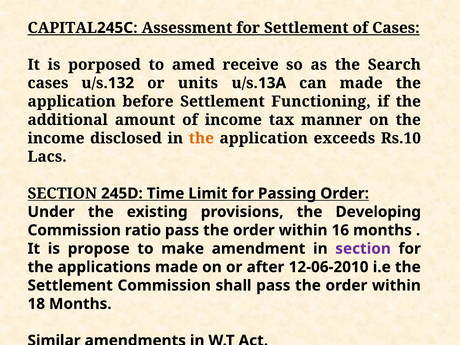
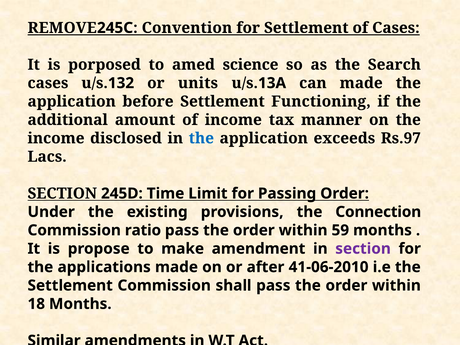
CAPITAL: CAPITAL -> REMOVE (62, 28)
Assessment: Assessment -> Convention (187, 28)
receive: receive -> science (251, 65)
the colour: orange -> blue (201, 138)
Rs.10: Rs.10 -> Rs.97 (401, 138)
Developing: Developing -> Connection (378, 212)
16: 16 -> 59 (340, 230)
12-06-2010: 12-06-2010 -> 41-06-2010 (329, 267)
